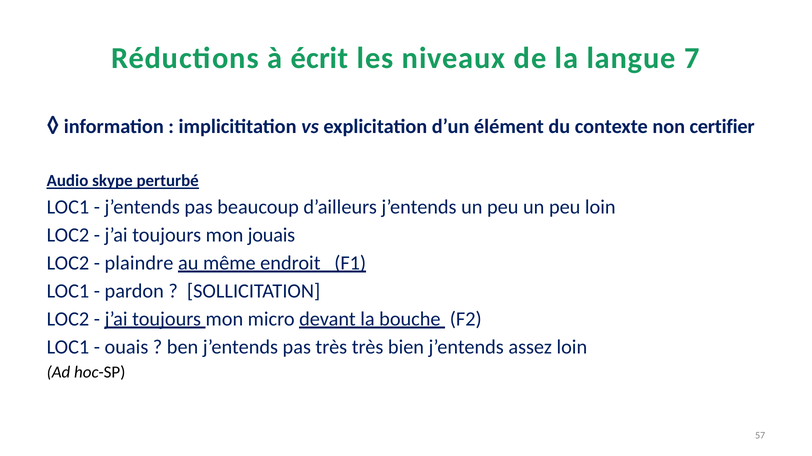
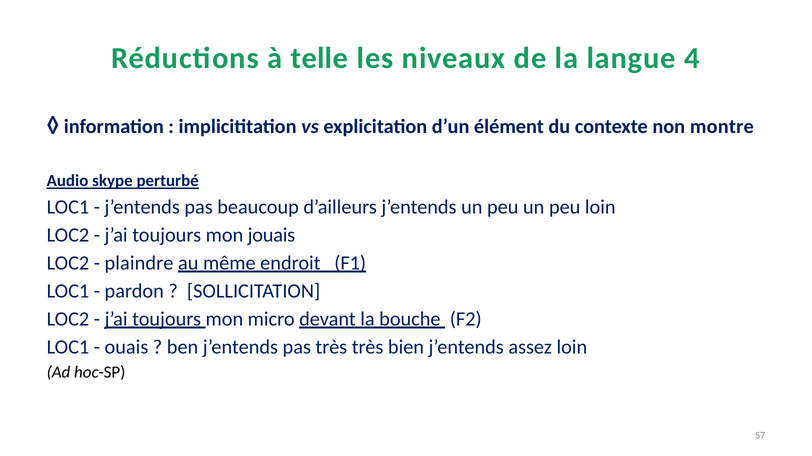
écrit: écrit -> telle (319, 58)
7: 7 -> 4 (692, 58)
certifier: certifier -> montre (722, 127)
